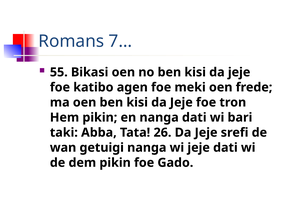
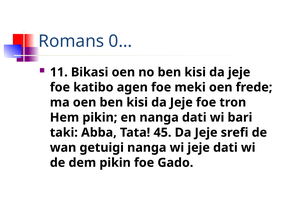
7…: 7… -> 0… (120, 41)
55: 55 -> 11 (59, 72)
26: 26 -> 45 (162, 132)
